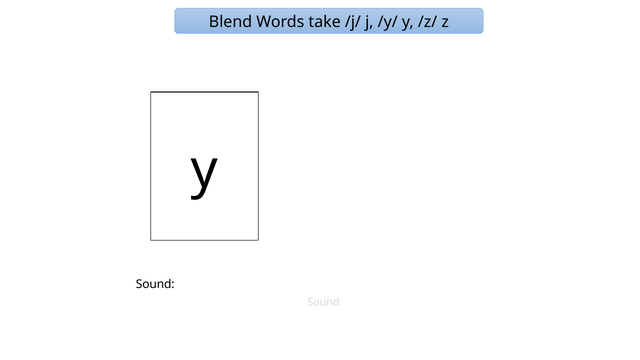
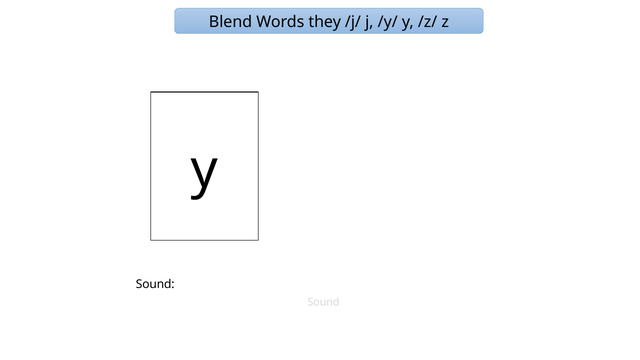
take: take -> they (325, 22)
